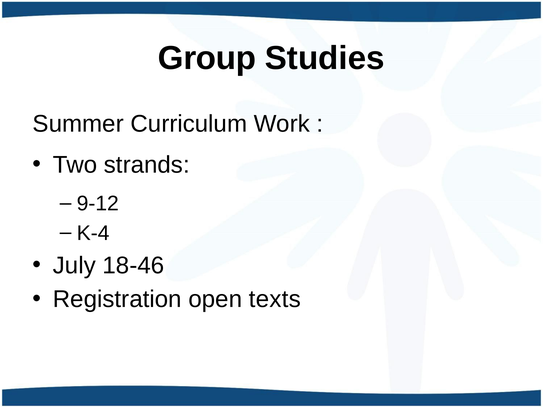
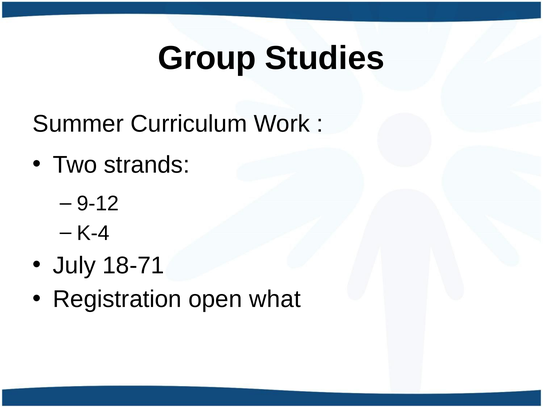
18-46: 18-46 -> 18-71 (133, 265)
texts: texts -> what (275, 299)
